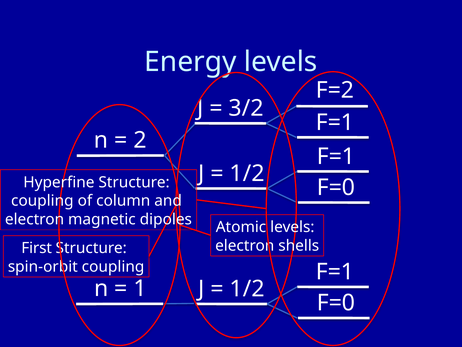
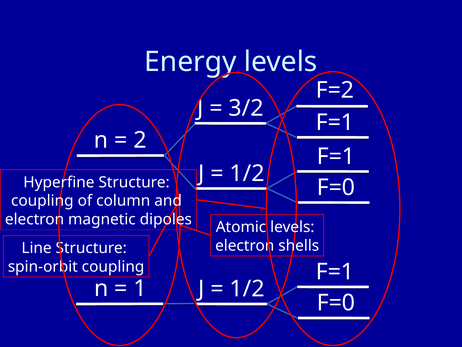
First: First -> Line (37, 248)
